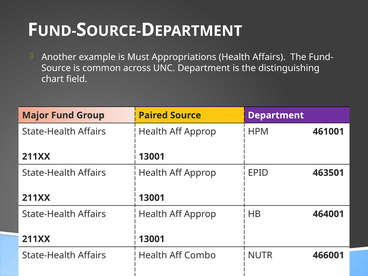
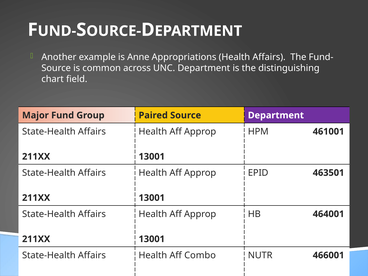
Must: Must -> Anne (138, 57)
